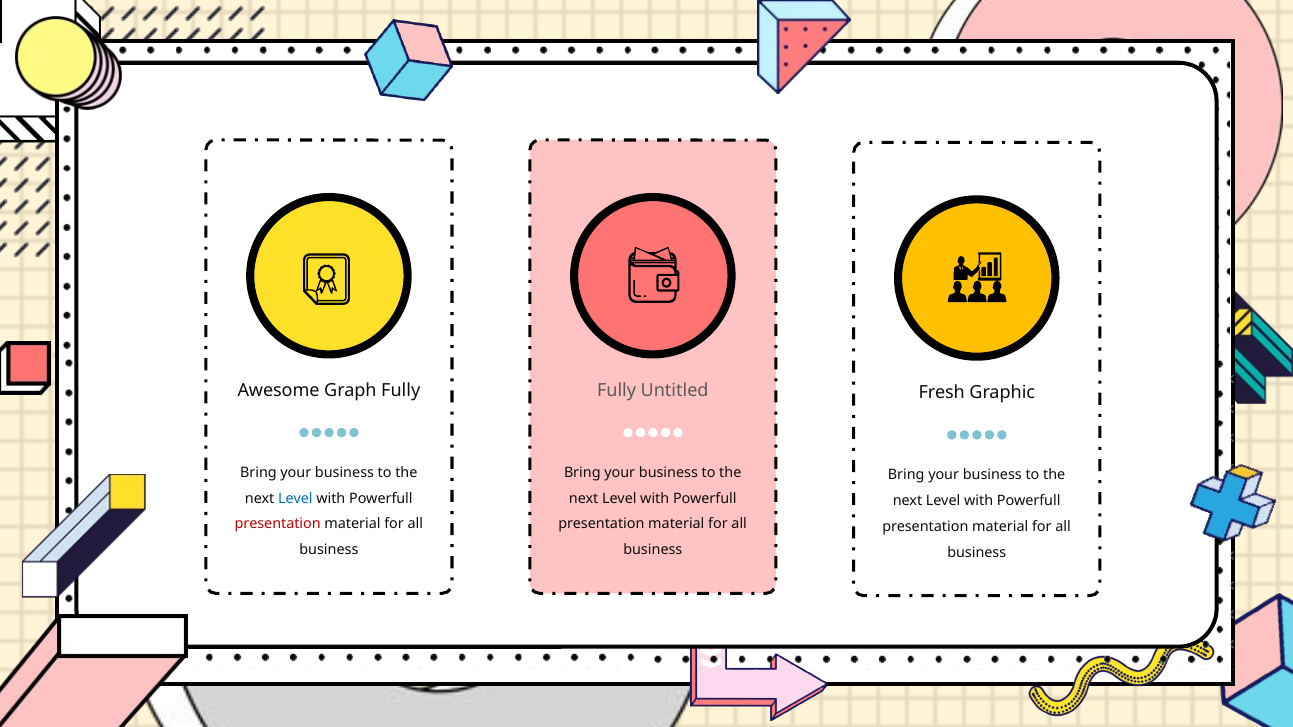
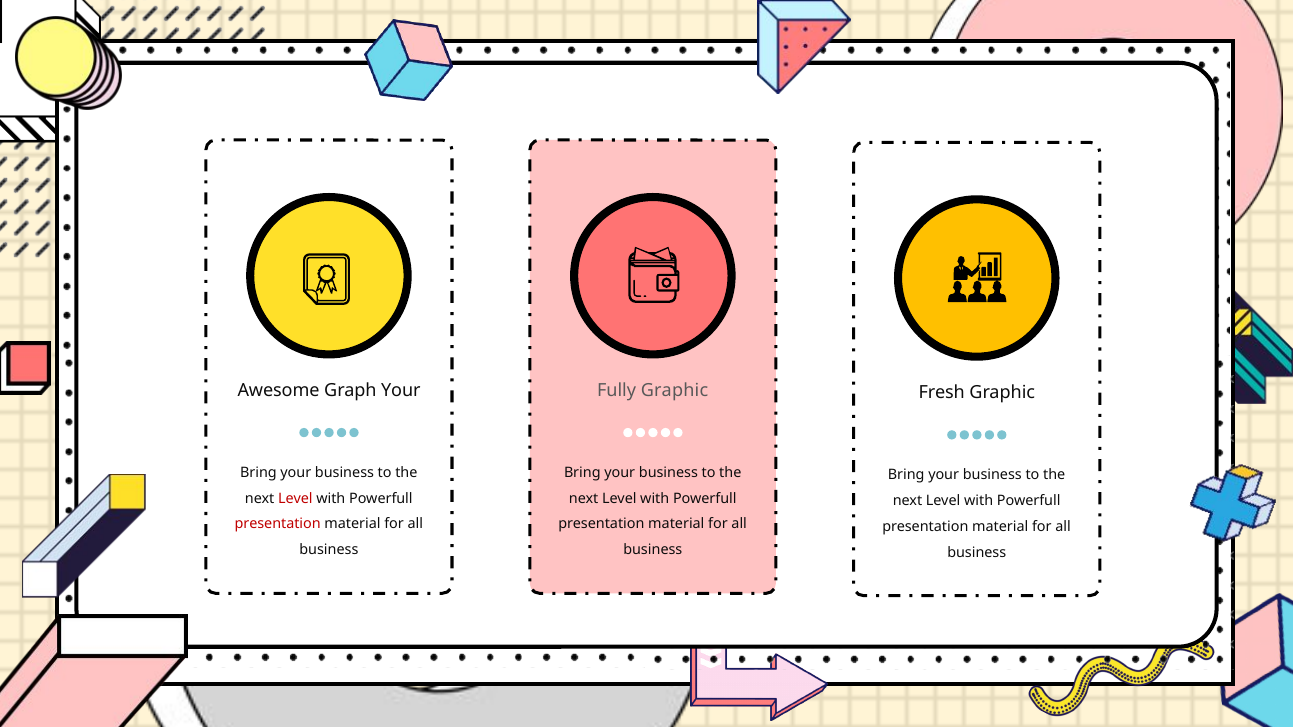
Graph Fully: Fully -> Your (401, 391)
Fully Untitled: Untitled -> Graphic (674, 391)
Level colour: blue -> red (295, 499)
